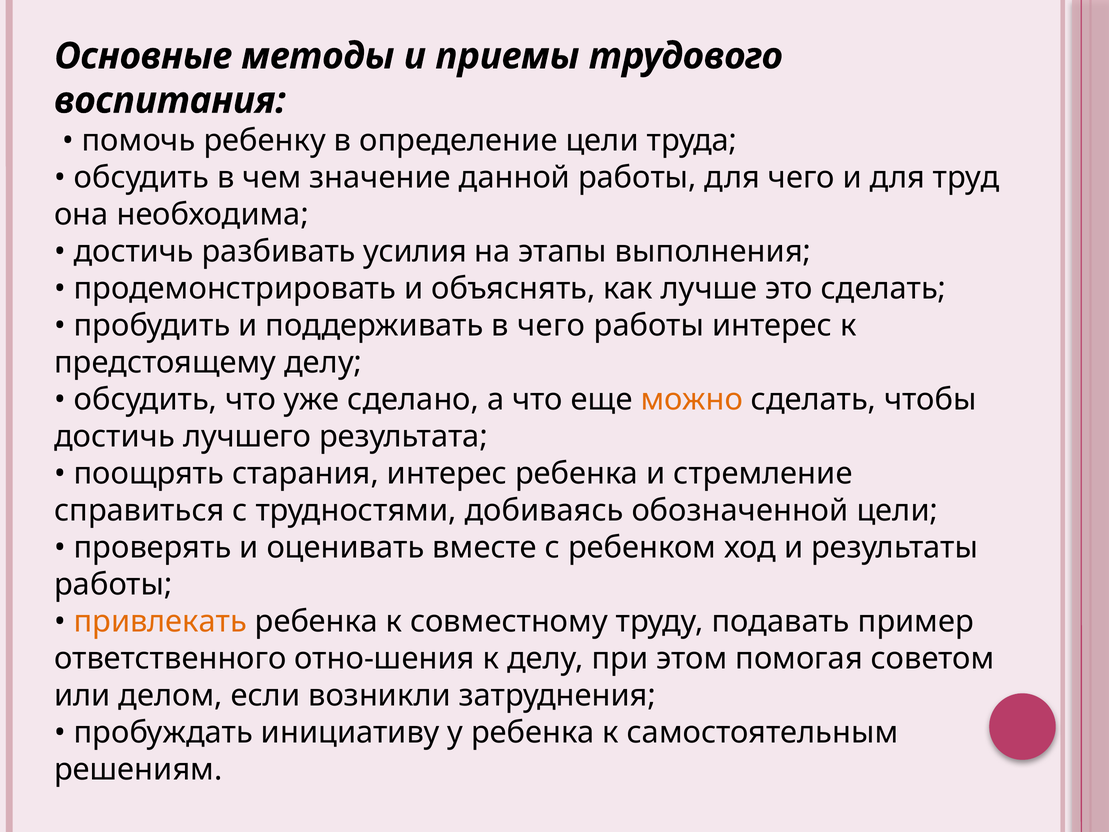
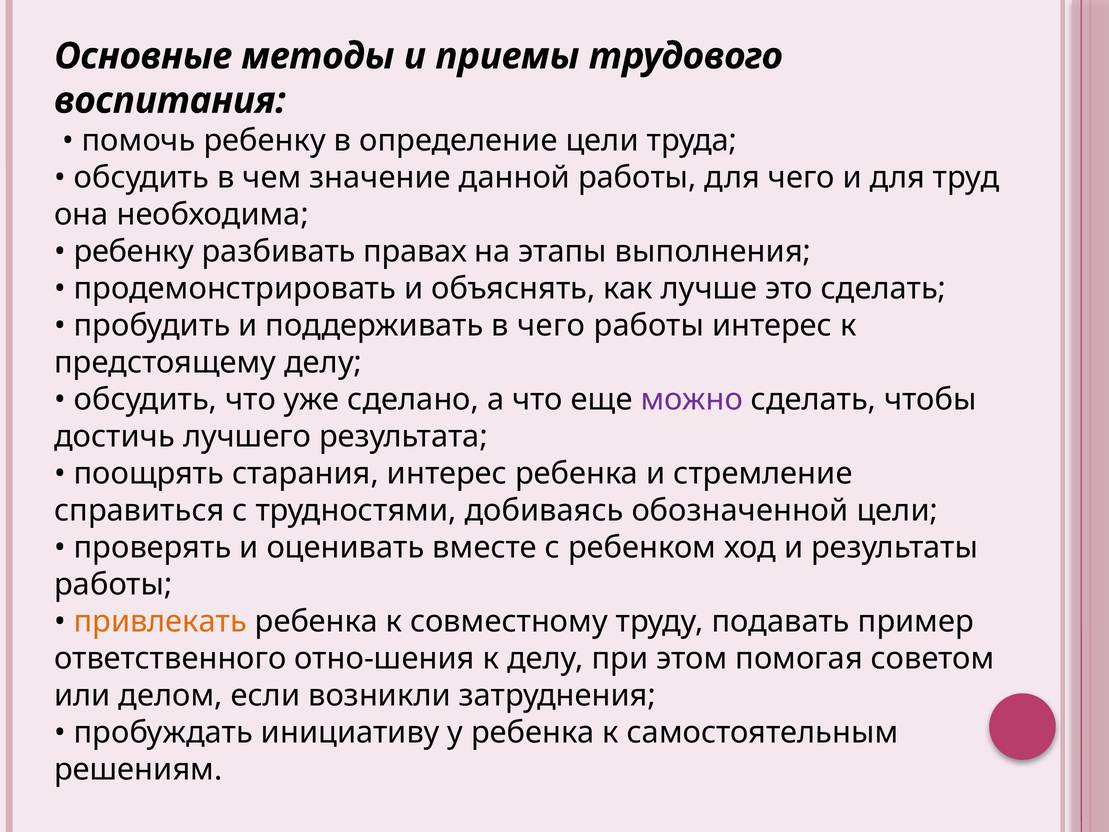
достичь: достичь -> ребенку (134, 252)
усилия: усилия -> правах (415, 252)
можно colour: orange -> purple (692, 400)
